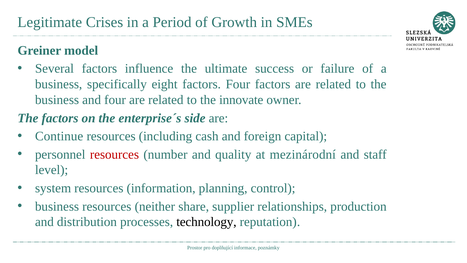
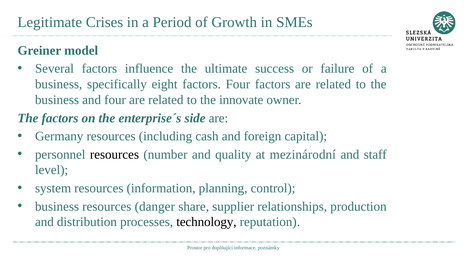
Continue: Continue -> Germany (59, 136)
resources colour: red -> black (114, 154)
neither: neither -> danger (155, 206)
